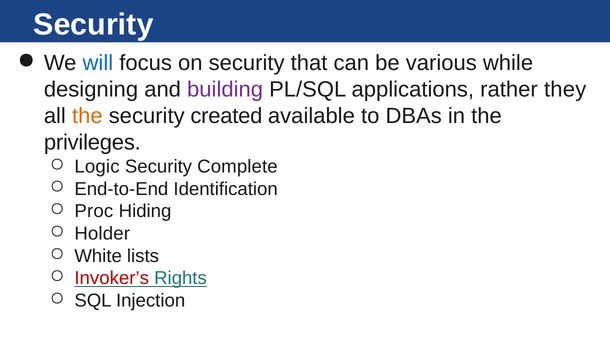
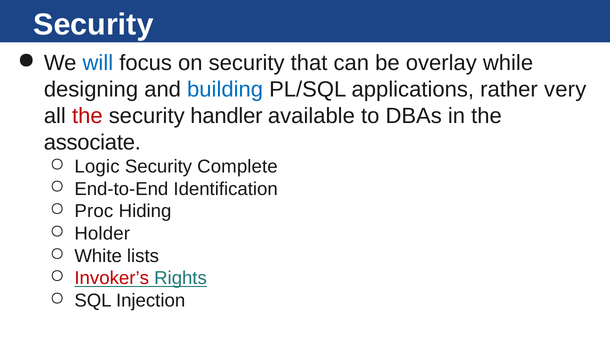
various: various -> overlay (441, 63)
building colour: purple -> blue (225, 90)
they: they -> very (565, 90)
the colour: orange -> red (87, 116)
created: created -> handler (226, 116)
privileges: privileges -> associate (92, 142)
